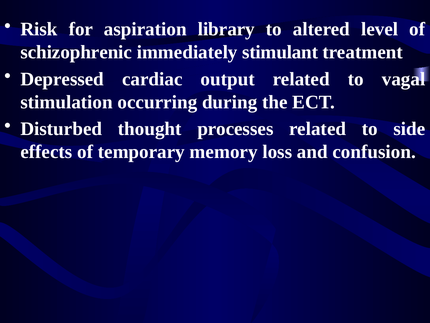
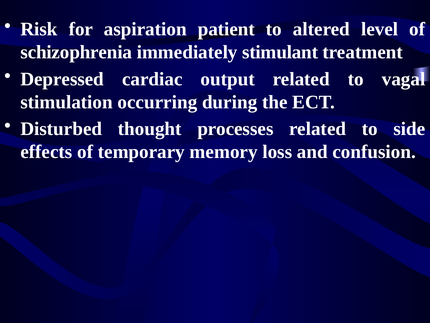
library: library -> patient (226, 29)
schizophrenic: schizophrenic -> schizophrenia (76, 52)
